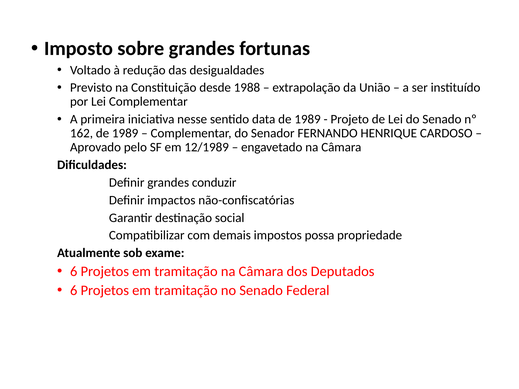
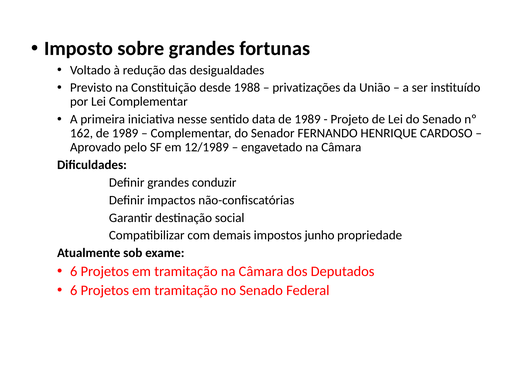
extrapolação: extrapolação -> privatizações (306, 88)
possa: possa -> junho (320, 236)
